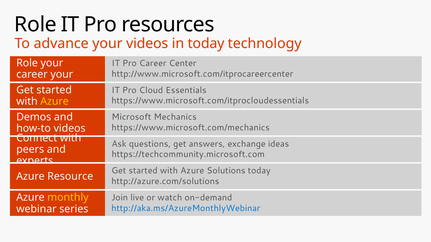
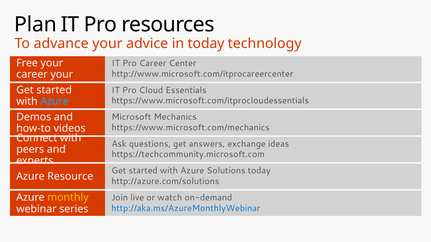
Role: Role -> Plan (36, 25)
your videos: videos -> advice (147, 44)
Role: Role -> Free (27, 63)
Azure colour: yellow -> light blue (55, 102)
